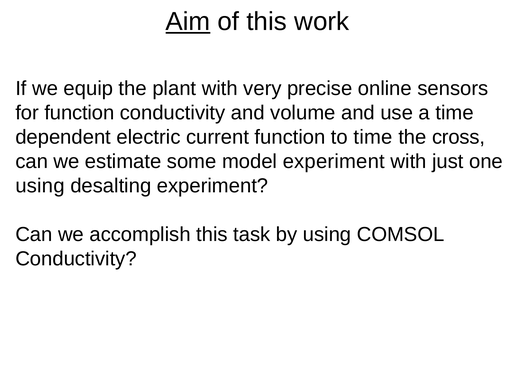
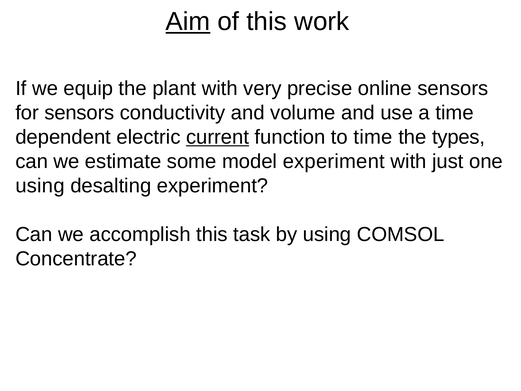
for function: function -> sensors (79, 113)
current underline: none -> present (218, 137)
cross: cross -> types (459, 137)
Conductivity: Conductivity -> Concentrate (76, 259)
